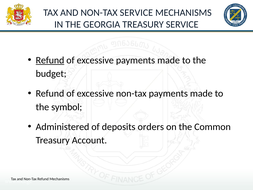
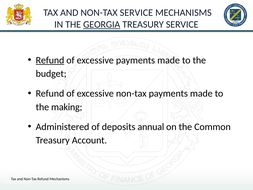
GEORGIA underline: none -> present (102, 24)
symbol: symbol -> making (67, 107)
orders: orders -> annual (151, 127)
